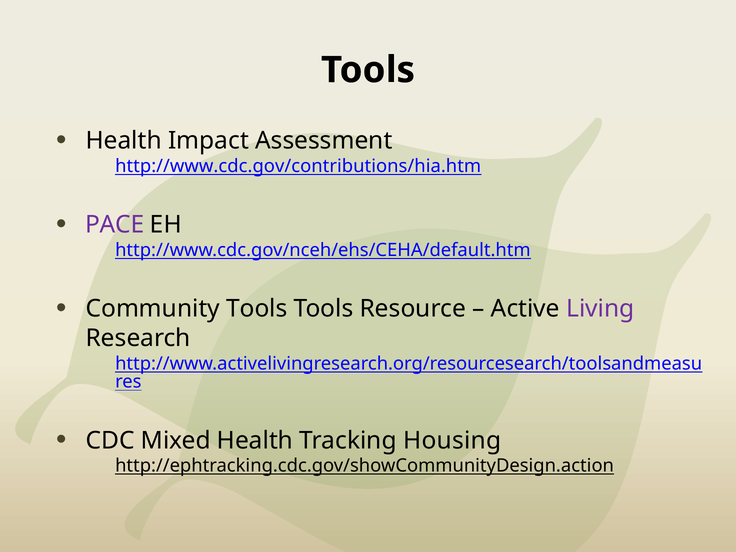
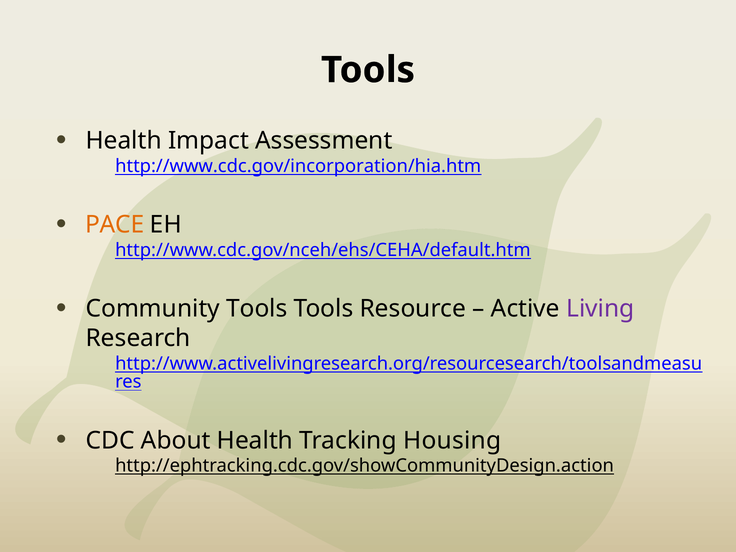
http://www.cdc.gov/contributions/hia.htm: http://www.cdc.gov/contributions/hia.htm -> http://www.cdc.gov/incorporation/hia.htm (298, 166)
PACE colour: purple -> orange (115, 225)
Mixed: Mixed -> About (176, 440)
